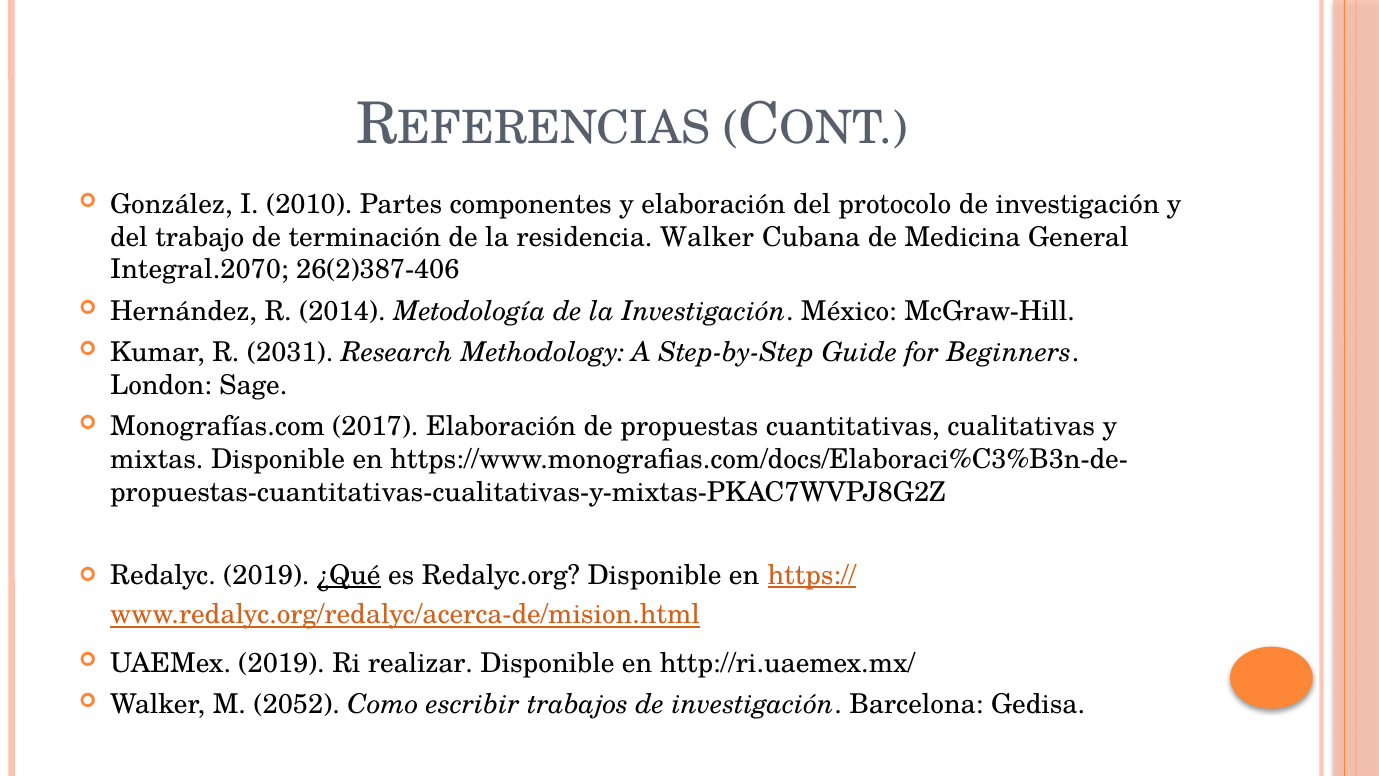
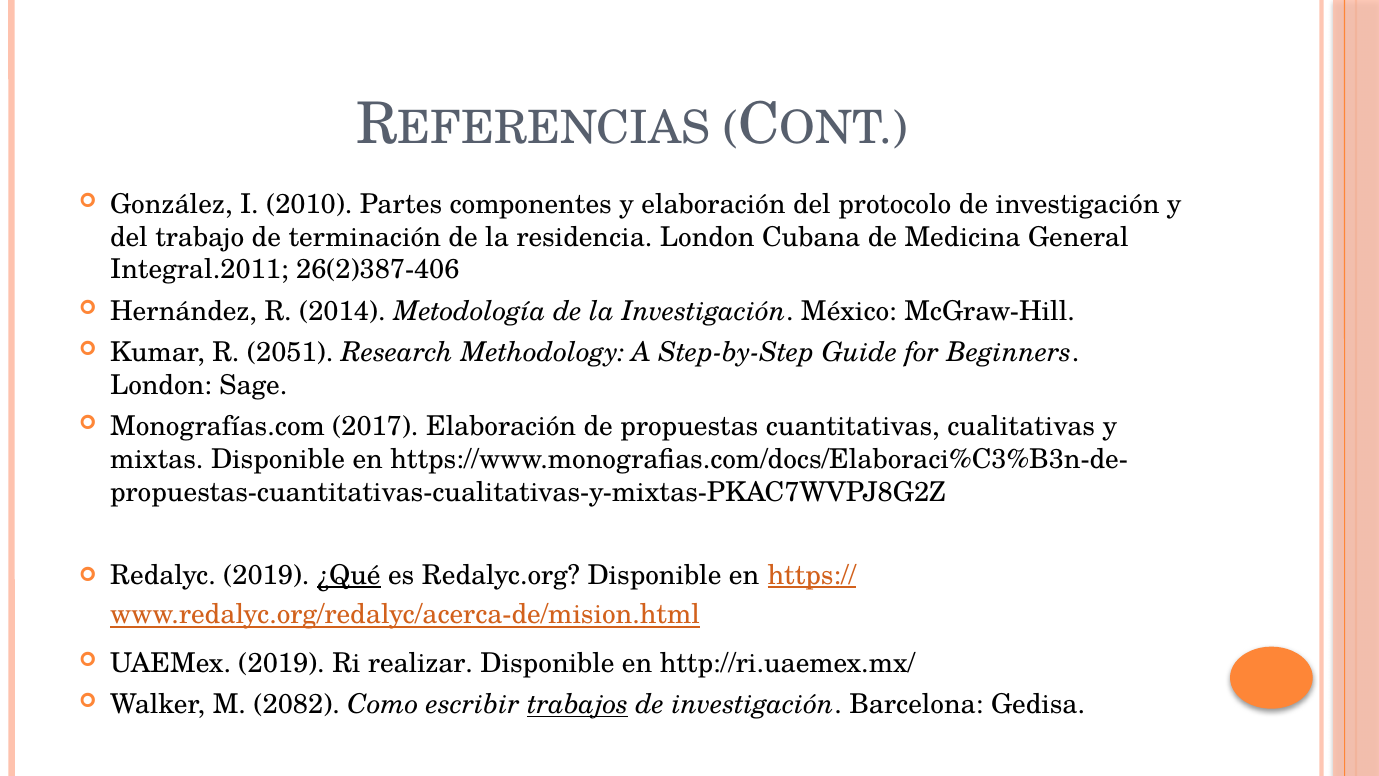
residencia Walker: Walker -> London (707, 237)
Integral.2070: Integral.2070 -> Integral.2011 (199, 270)
2031: 2031 -> 2051 (290, 353)
2052: 2052 -> 2082 (297, 705)
trabajos underline: none -> present (578, 705)
